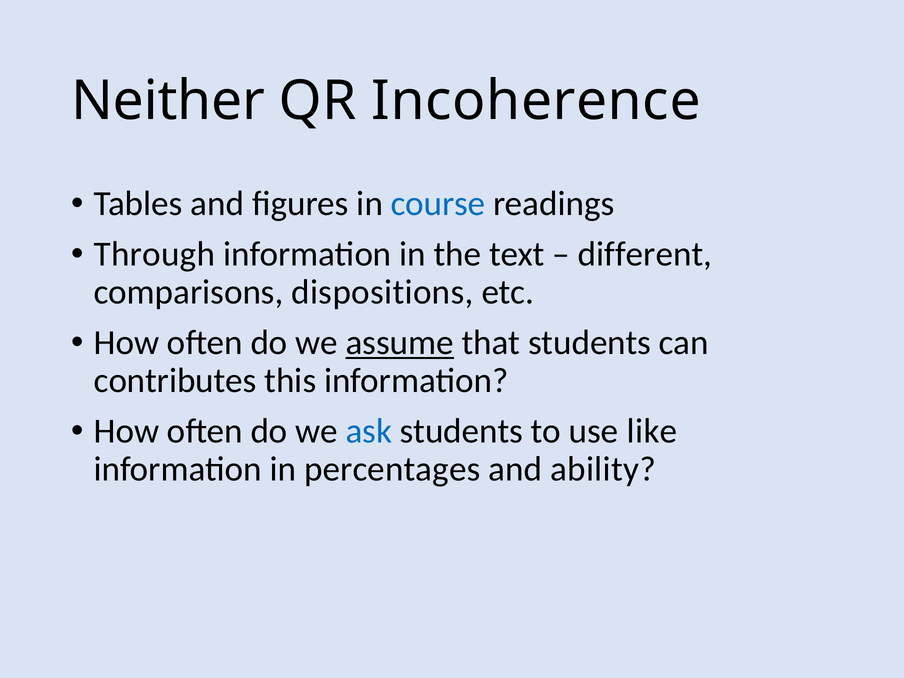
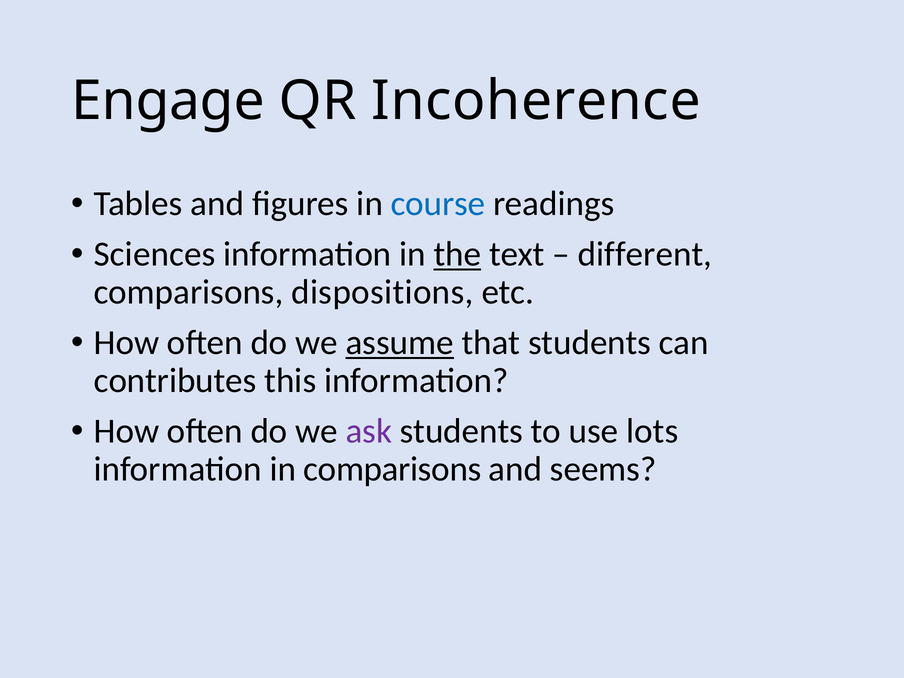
Neither: Neither -> Engage (168, 101)
Through: Through -> Sciences (155, 254)
the underline: none -> present (457, 254)
ask colour: blue -> purple (369, 431)
like: like -> lots (652, 431)
in percentages: percentages -> comparisons (392, 469)
ability: ability -> seems (603, 469)
